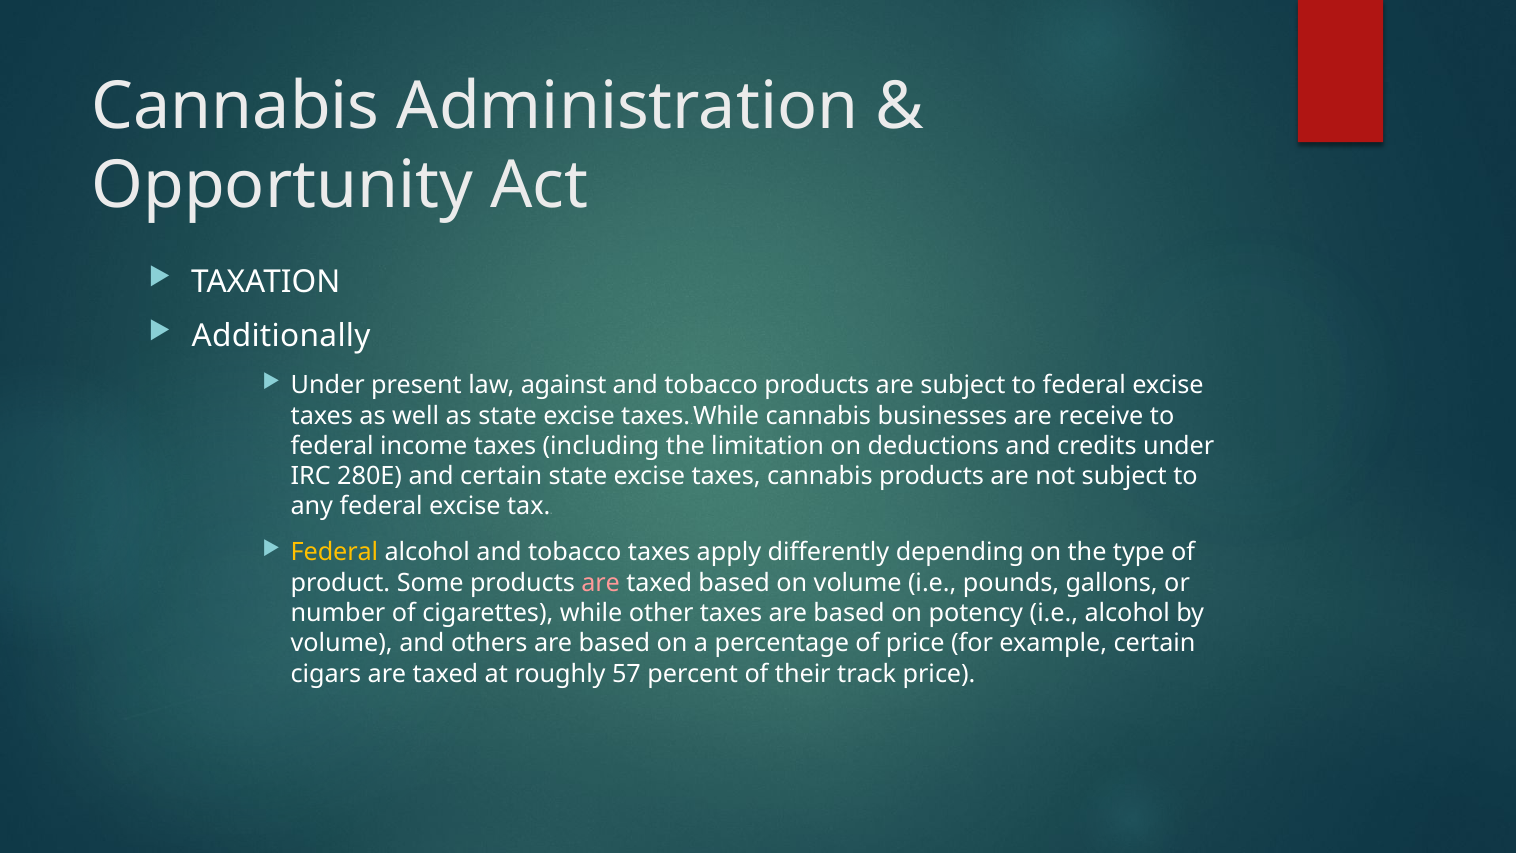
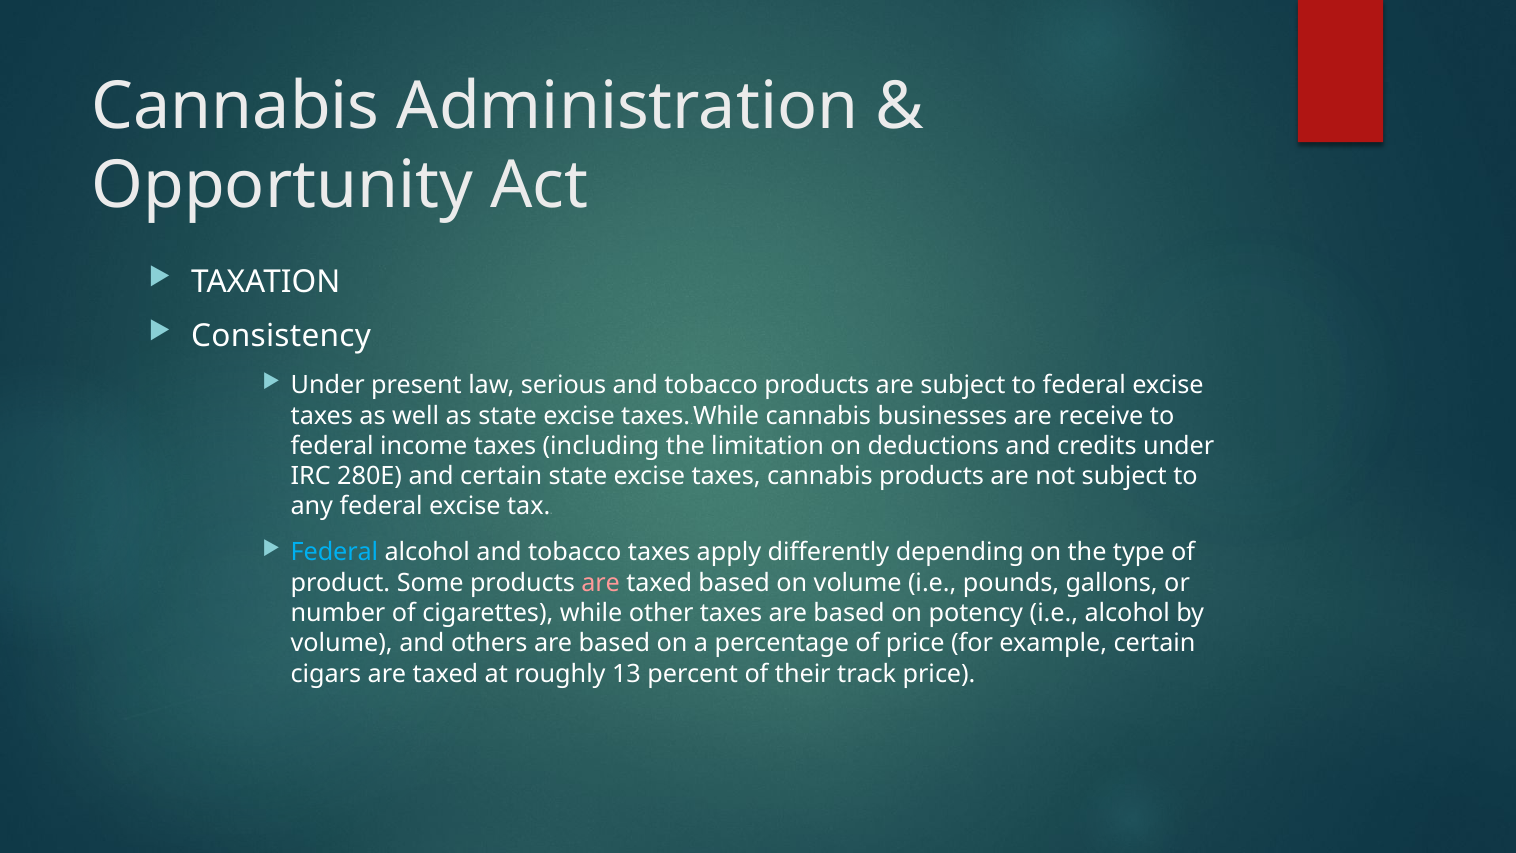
Additionally: Additionally -> Consistency (281, 336)
against: against -> serious (564, 385)
Federal colour: yellow -> light blue (334, 552)
57: 57 -> 13 (626, 674)
